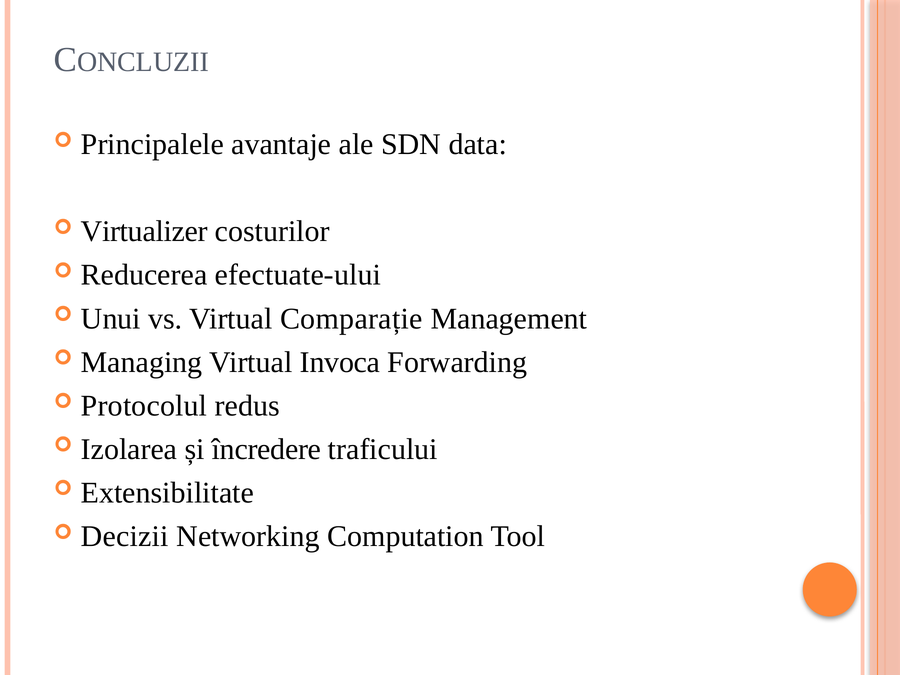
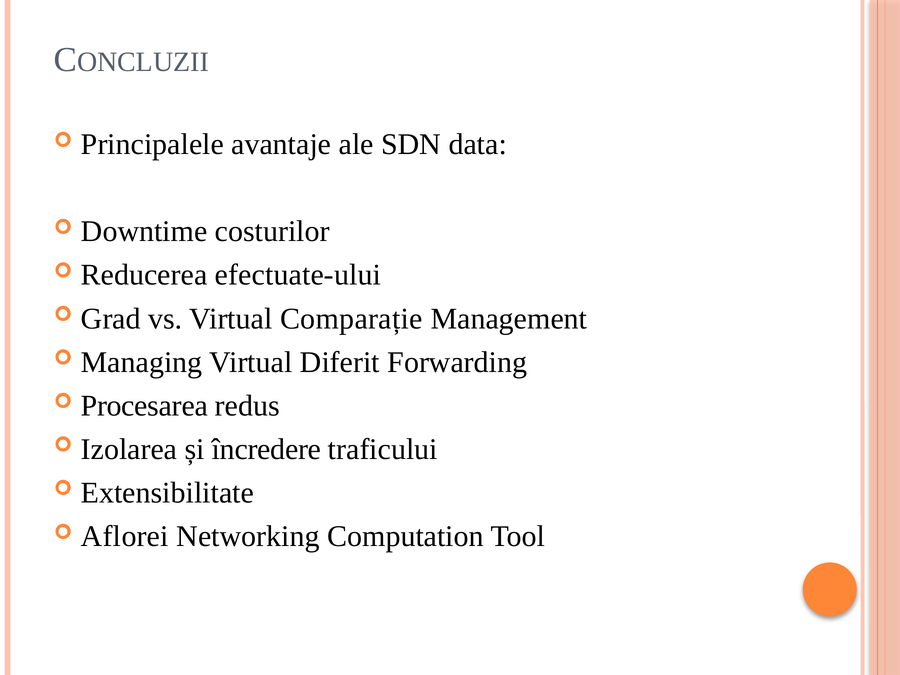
Virtualizer: Virtualizer -> Downtime (144, 232)
Unui: Unui -> Grad (111, 319)
Invoca: Invoca -> Diferit (340, 362)
Protocolul: Protocolul -> Procesarea (144, 406)
Decizii: Decizii -> Aflorei (125, 536)
